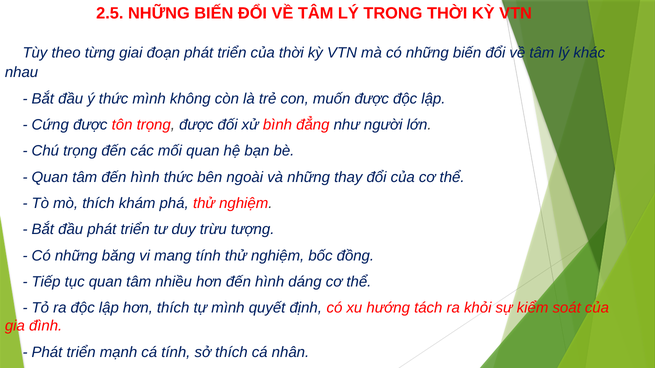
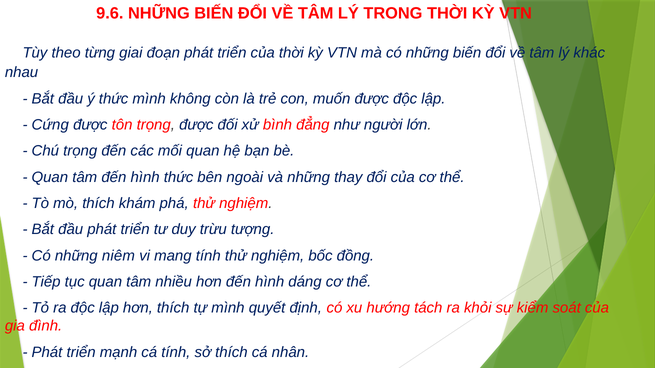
2.5: 2.5 -> 9.6 (110, 13)
băng: băng -> niêm (118, 256)
